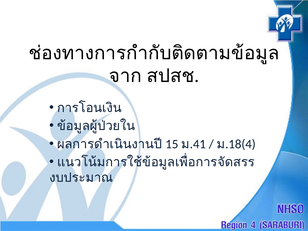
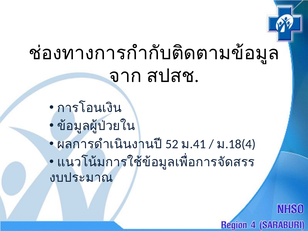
15: 15 -> 52 (172, 144)
